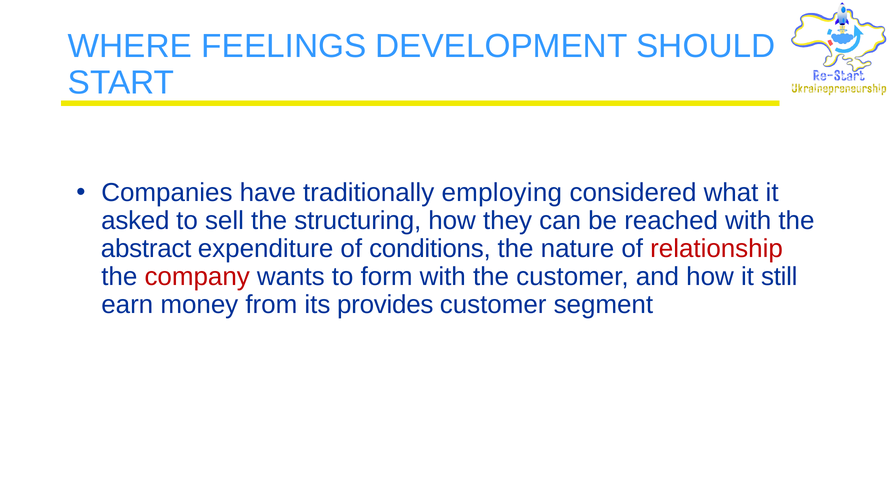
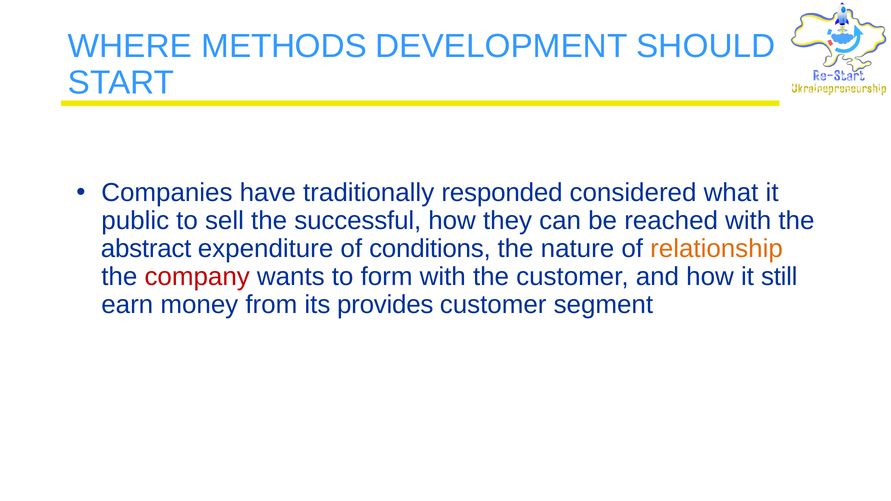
FEELINGS: FEELINGS -> METHODS (284, 46)
employing: employing -> responded (502, 193)
asked: asked -> public (135, 221)
structuring: structuring -> successful (358, 221)
relationship colour: red -> orange (717, 249)
